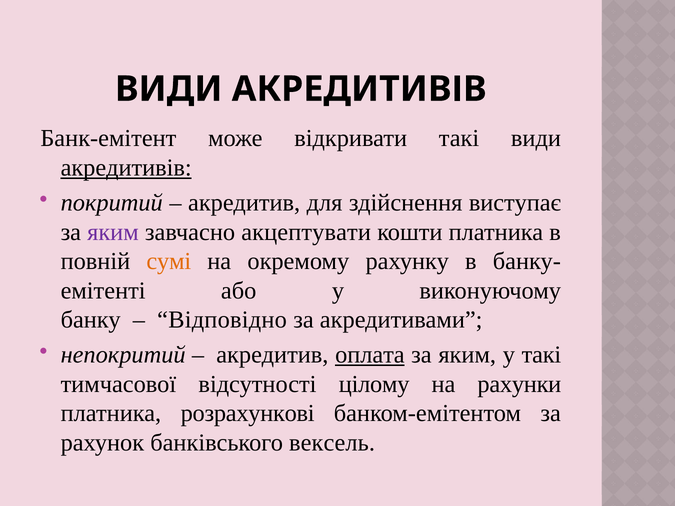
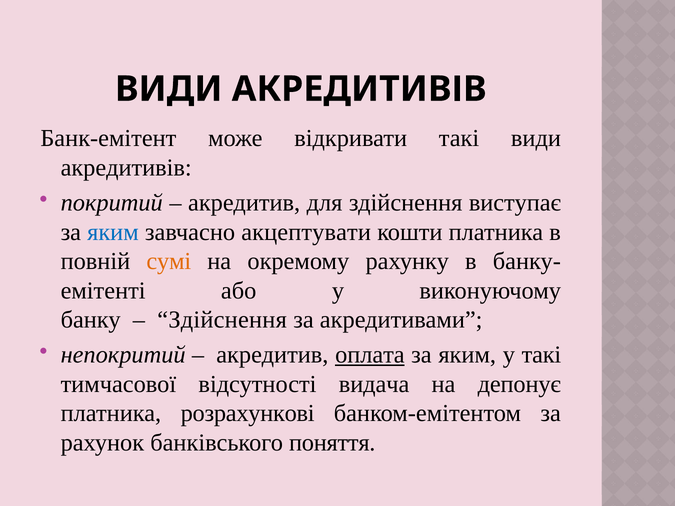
акредитивів underline: present -> none (126, 168)
яким colour: purple -> blue (113, 232)
Відповідно: Відповідно -> Здійснення (222, 320)
цілому: цілому -> видача (374, 384)
рахунки: рахунки -> депонує (519, 384)
вексель: вексель -> поняття (332, 443)
